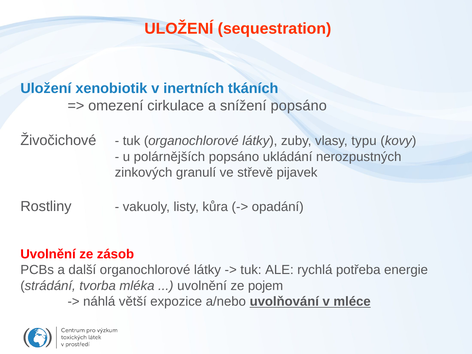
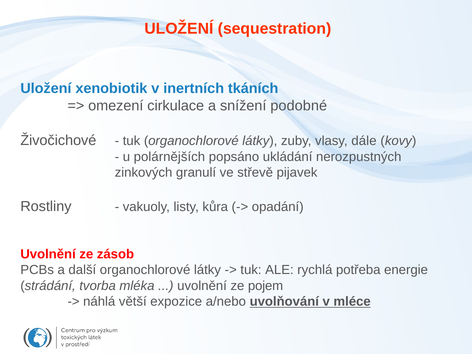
snížení popsáno: popsáno -> podobné (299, 106)
typu: typu -> dále (364, 141)
